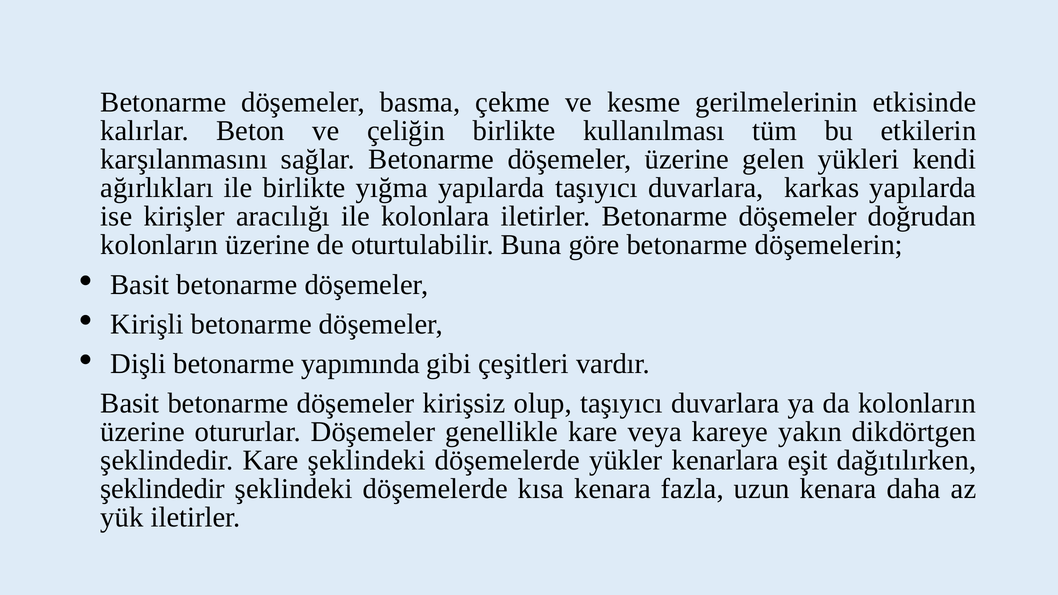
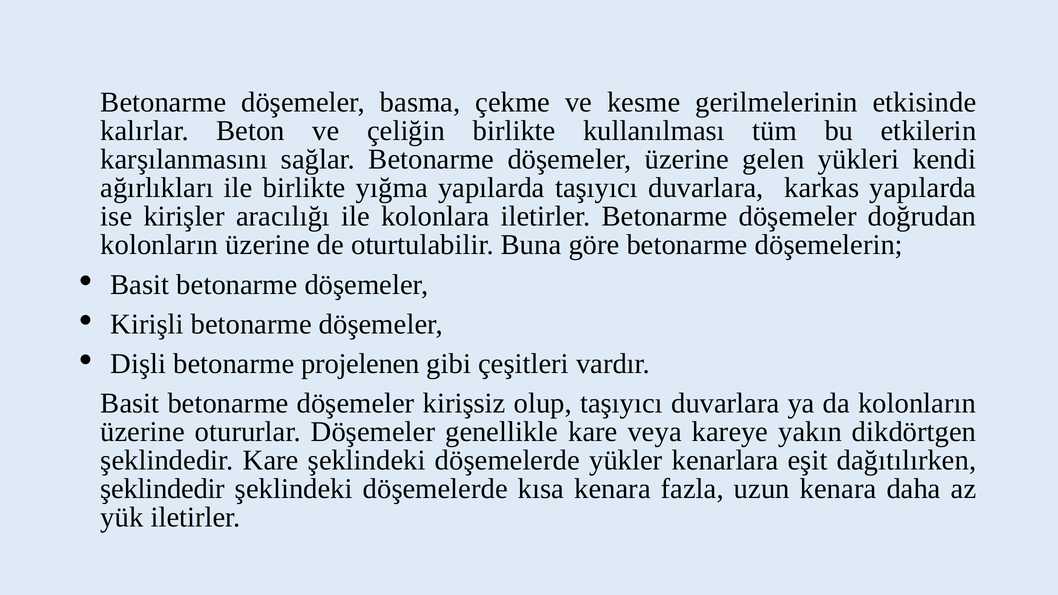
yapımında: yapımında -> projelenen (360, 364)
